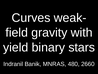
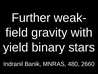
Curves: Curves -> Further (31, 18)
